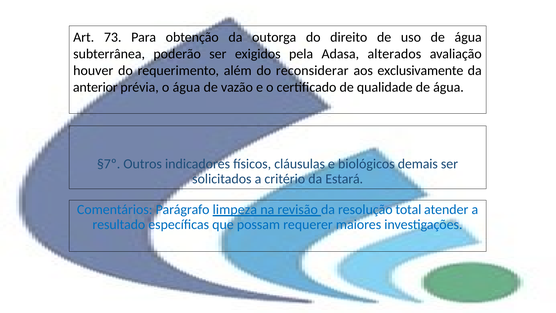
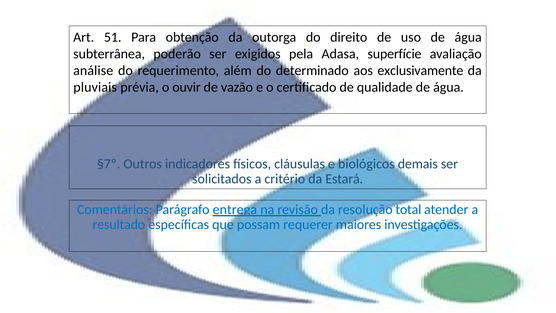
73: 73 -> 51 (113, 37)
alterados: alterados -> superfície (395, 54)
houver: houver -> análise (93, 71)
reconsiderar: reconsiderar -> determinado (312, 71)
anterior: anterior -> pluviais (95, 87)
o água: água -> ouvir (187, 87)
limpeza: limpeza -> entrega (235, 209)
